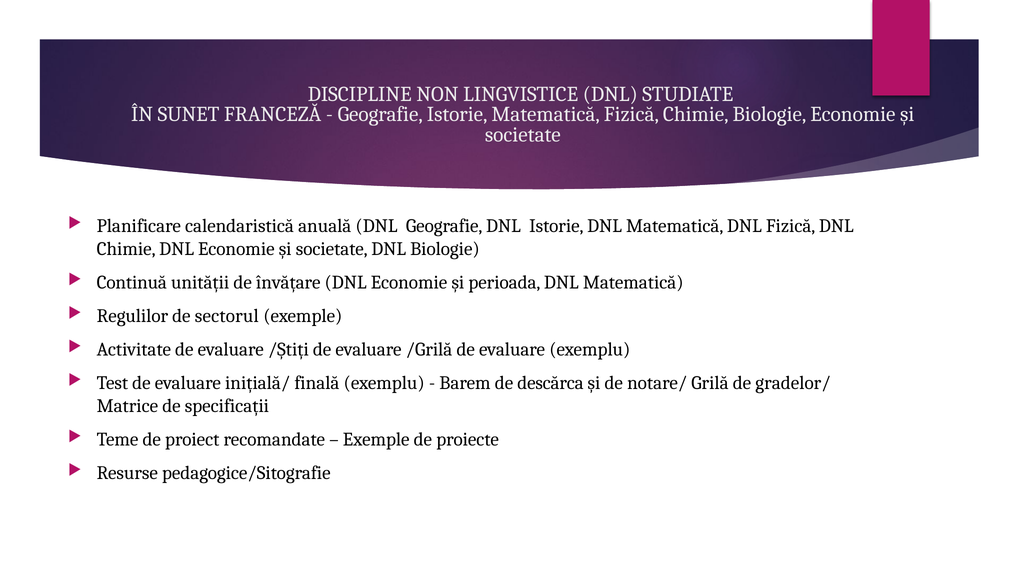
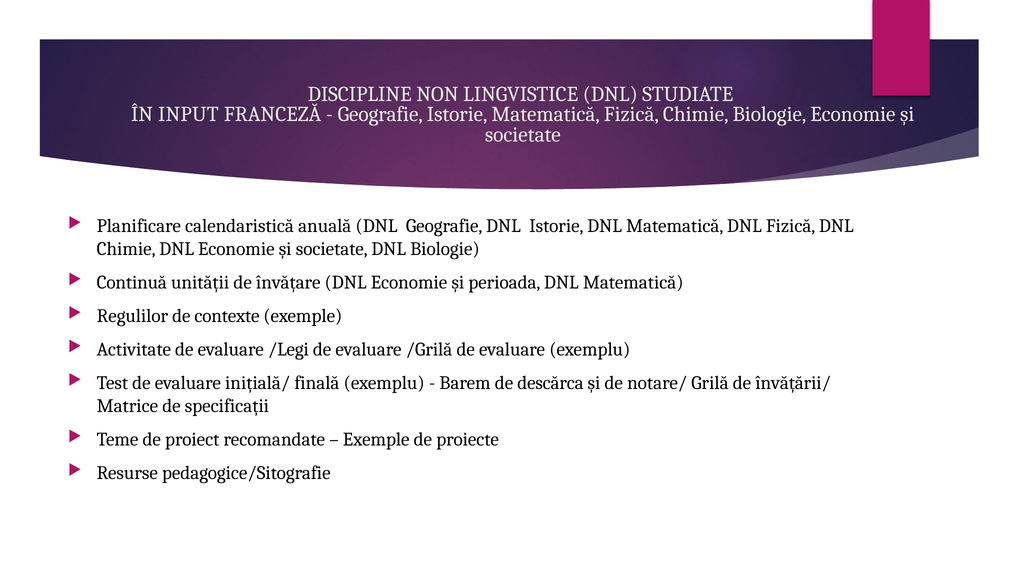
SUNET: SUNET -> INPUT (188, 114)
sectorul: sectorul -> contexte (227, 316)
/Știți: /Știți -> /Legi (288, 350)
gradelor/: gradelor/ -> învățării/ (793, 383)
